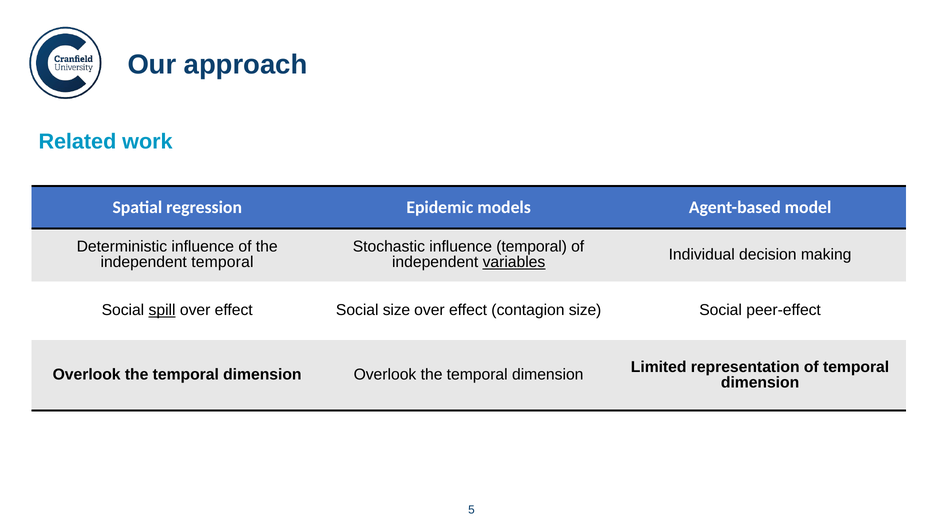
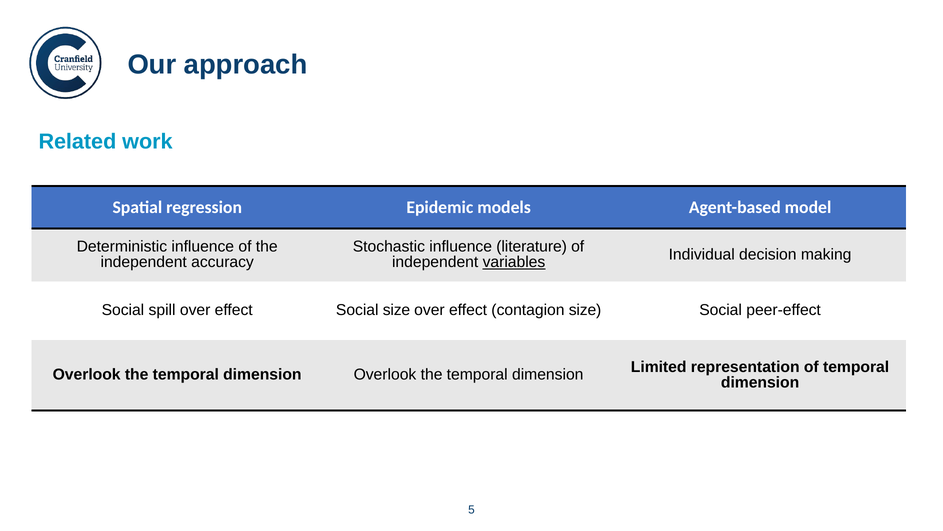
influence temporal: temporal -> literature (532, 246)
independent temporal: temporal -> accuracy (223, 262)
spill underline: present -> none (162, 310)
